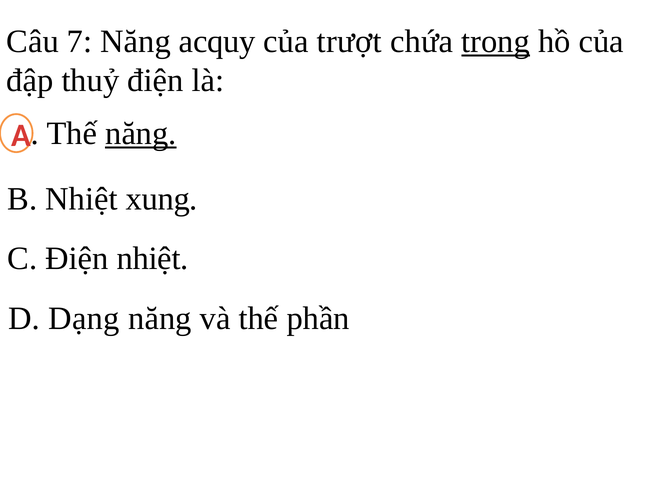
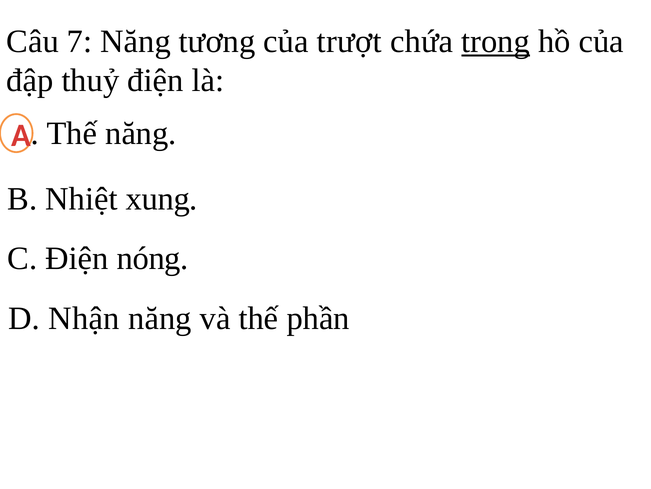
acquy: acquy -> tương (217, 41)
năng underline: present -> none (141, 133)
Điện nhiệt: nhiệt -> nóng (153, 258)
Dạng: Dạng -> Nhận (84, 318)
